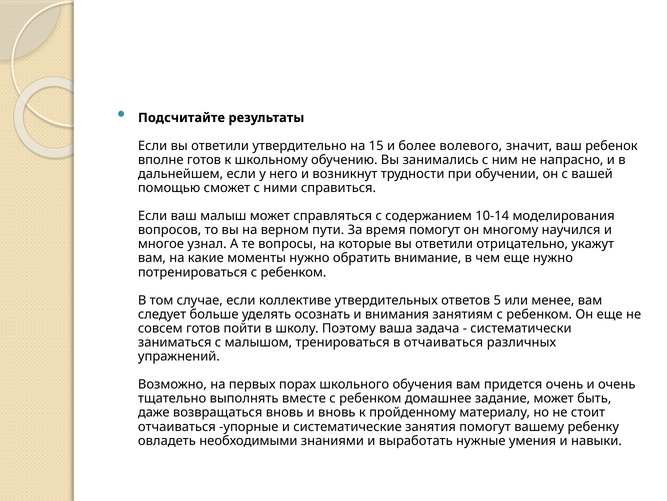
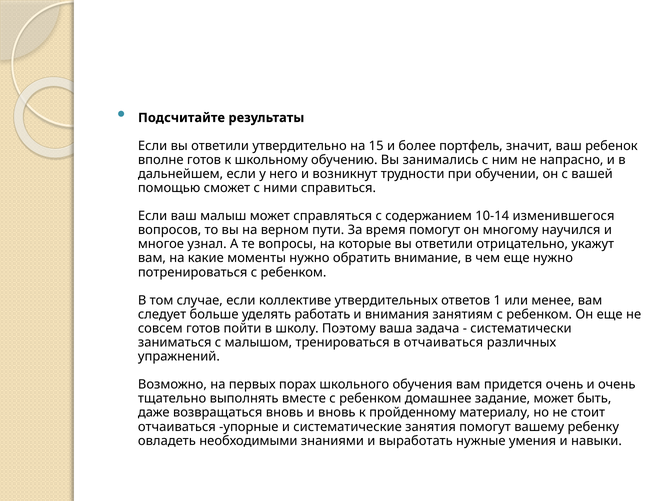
волевого: волевого -> портфель (471, 146)
моделирования: моделирования -> изменившегося (564, 216)
5: 5 -> 1 (497, 300)
осознать: осознать -> работать (322, 314)
